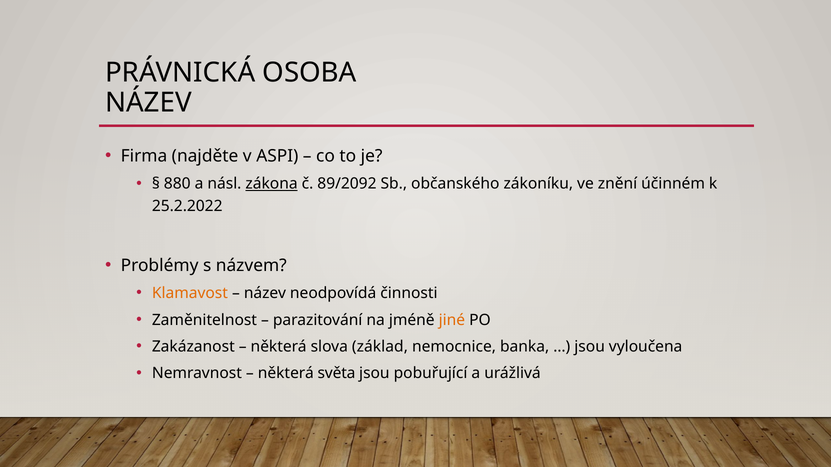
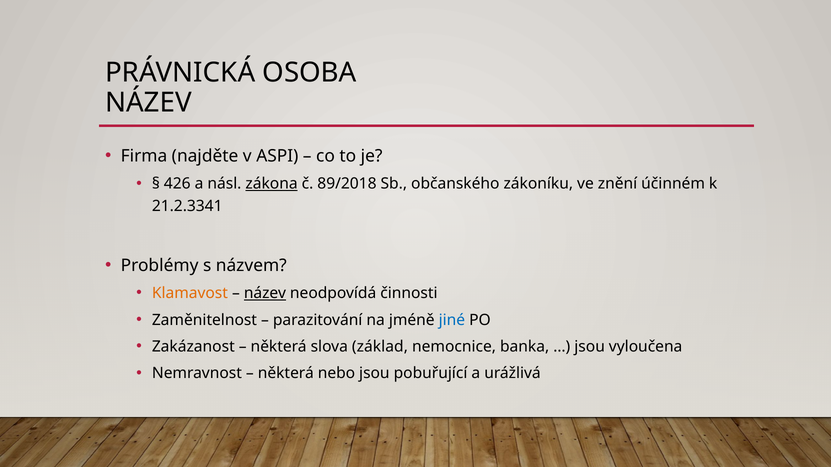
880: 880 -> 426 (177, 184)
89/2092: 89/2092 -> 89/2018 (347, 184)
25.2.2022: 25.2.2022 -> 21.2.3341 (187, 206)
název underline: none -> present (265, 293)
jiné colour: orange -> blue (452, 320)
světa: světa -> nebo (336, 374)
